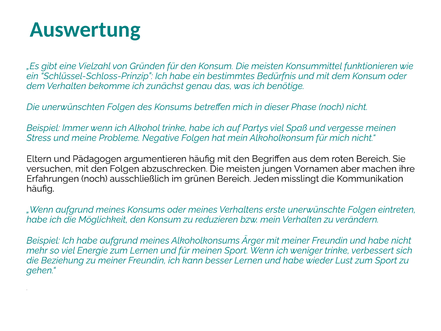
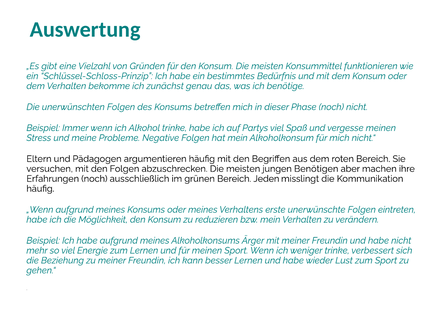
Vornamen: Vornamen -> Benötigen (316, 169)
